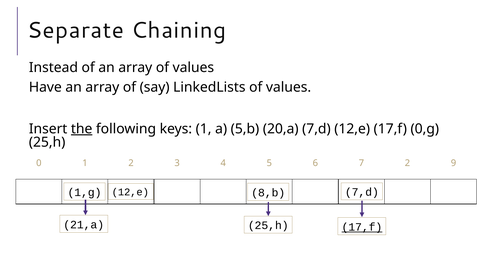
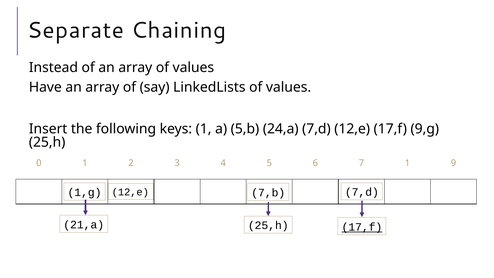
the underline: present -> none (82, 129)
20,a: 20,a -> 24,a (281, 129)
0,g: 0,g -> 9,g (425, 129)
7 2: 2 -> 1 (407, 163)
8,b: 8,b -> 7,b (268, 193)
